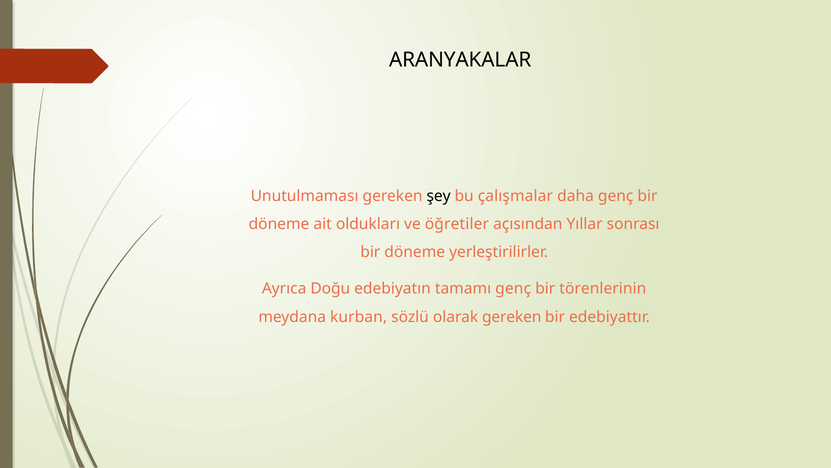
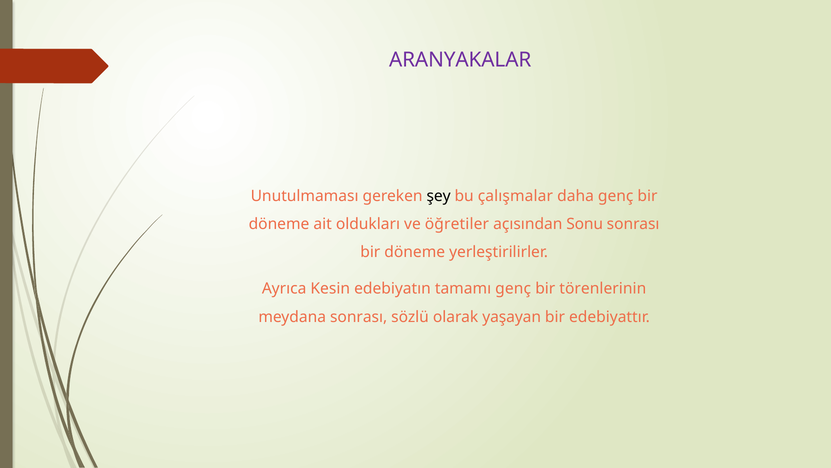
ARANYAKALAR colour: black -> purple (460, 60)
Yıllar: Yıllar -> Sonu (585, 224)
Doğu: Doğu -> Kesin (330, 288)
meydana kurban: kurban -> sonrası (359, 317)
olarak gereken: gereken -> yaşayan (512, 317)
